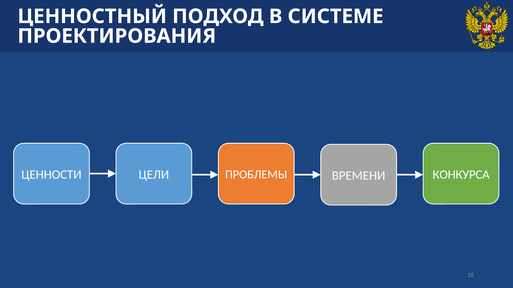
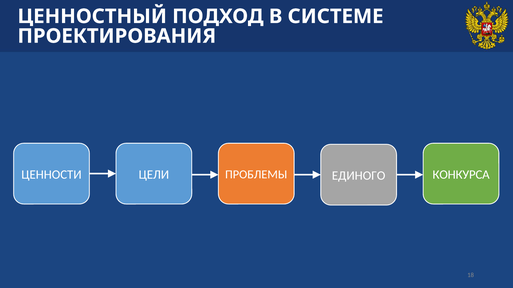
ВРЕМЕНИ: ВРЕМЕНИ -> ЕДИНОГО (359, 176)
